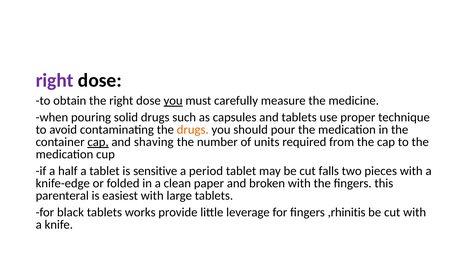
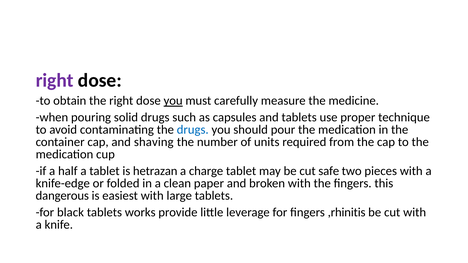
drugs colour: orange -> blue (193, 130)
cap underline: present -> none (98, 142)
sensitive: sensitive -> hetrazan (155, 171)
period: period -> charge (206, 171)
falls: falls -> safe (329, 171)
parenteral: parenteral -> dangerous (62, 196)
